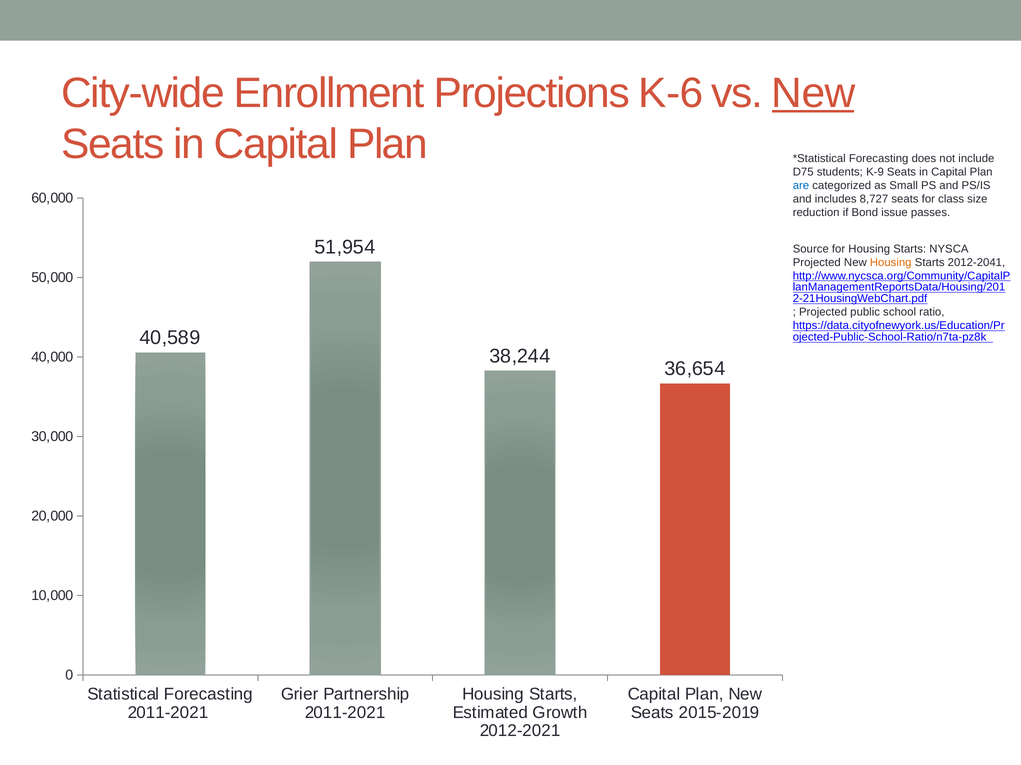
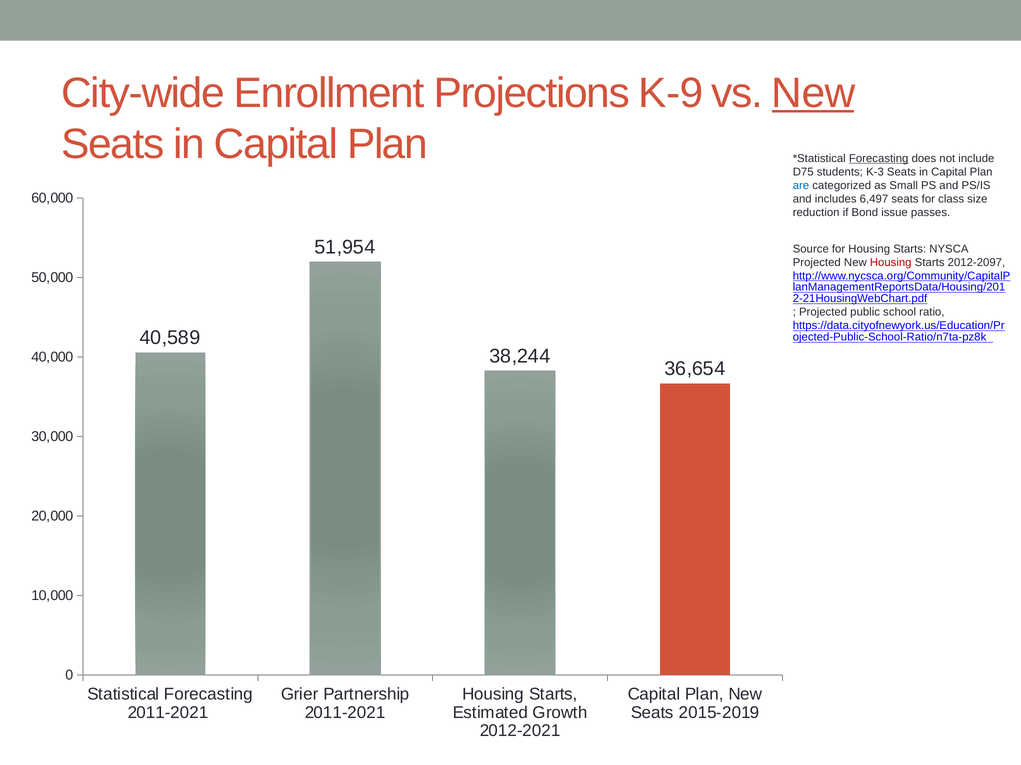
K-6: K-6 -> K-9 (671, 93)
Forecasting underline: none -> present (879, 159)
K-9: K-9 -> K-3 (875, 172)
8,727: 8,727 -> 6,497 (874, 199)
Housing colour: orange -> red (891, 263)
2012-2041: 2012-2041 -> 2012-2097 (976, 263)
